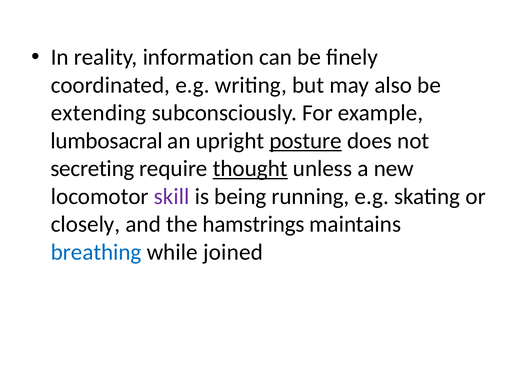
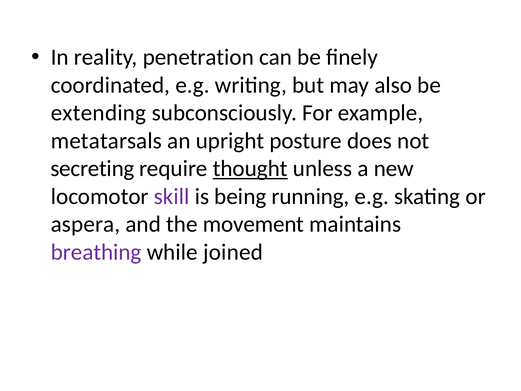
information: information -> penetration (198, 57)
lumbosacral: lumbosacral -> metatarsals (106, 141)
posture underline: present -> none (306, 141)
closely: closely -> aspera (85, 224)
hamstrings: hamstrings -> movement (253, 224)
breathing colour: blue -> purple (96, 252)
